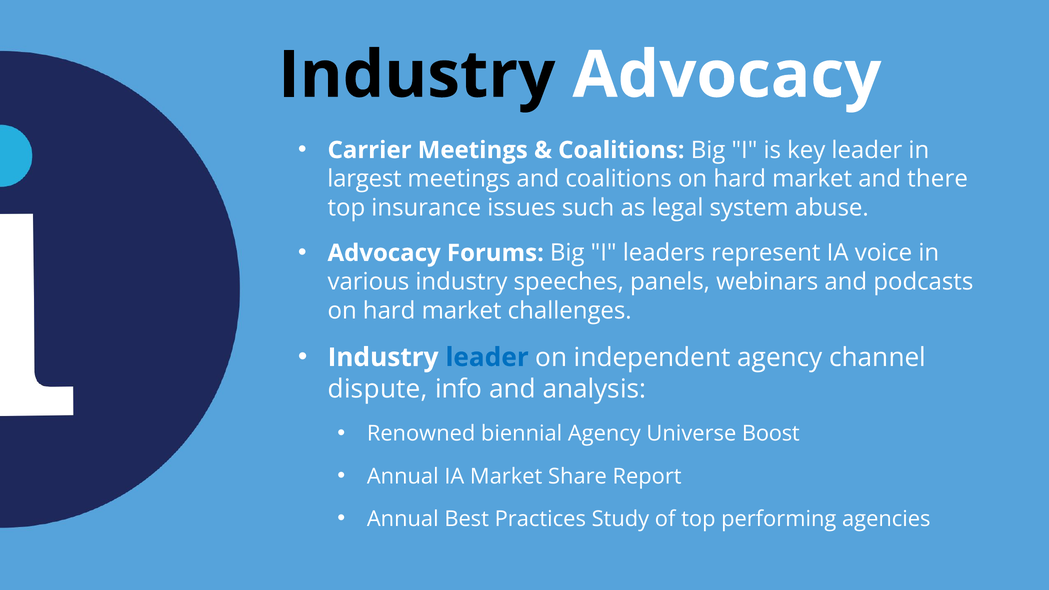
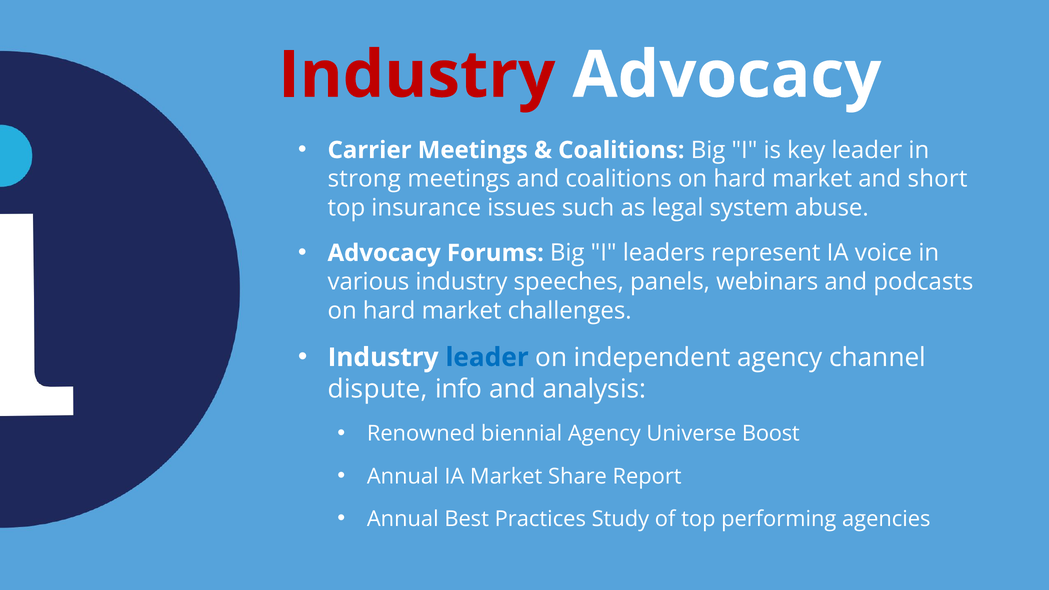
Industry colour: black -> red (417, 75)
largest: largest -> strong (364, 179)
there: there -> short (938, 179)
